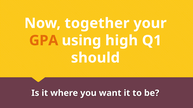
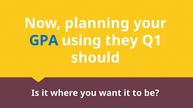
together: together -> planning (97, 23)
GPA colour: orange -> blue (44, 41)
high: high -> they (122, 41)
